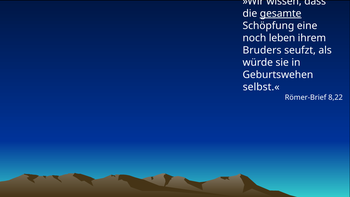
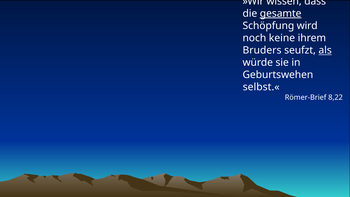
eine: eine -> wird (307, 26)
leben: leben -> keine (282, 38)
als underline: none -> present (325, 50)
